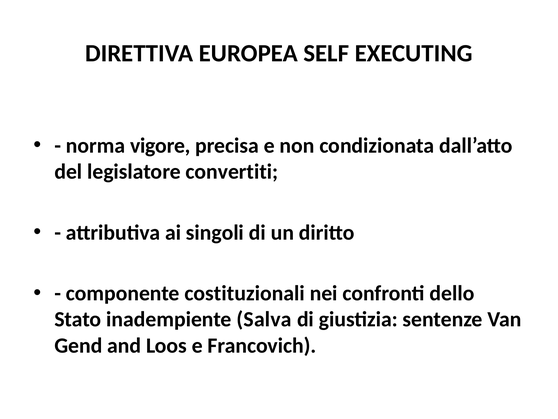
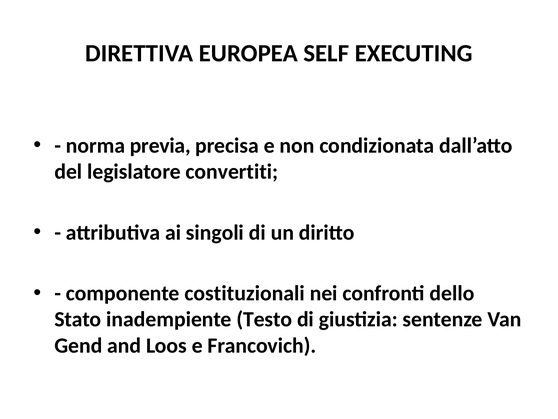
vigore: vigore -> previa (160, 145)
Salva: Salva -> Testo (264, 319)
